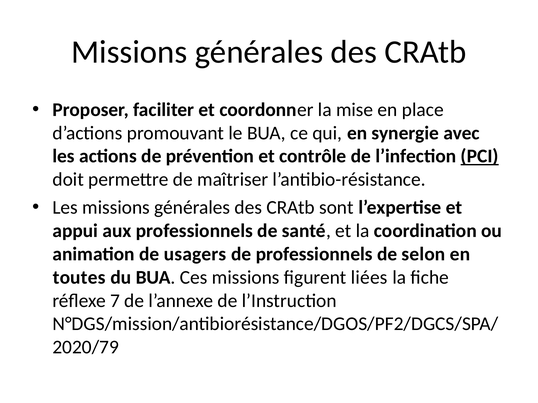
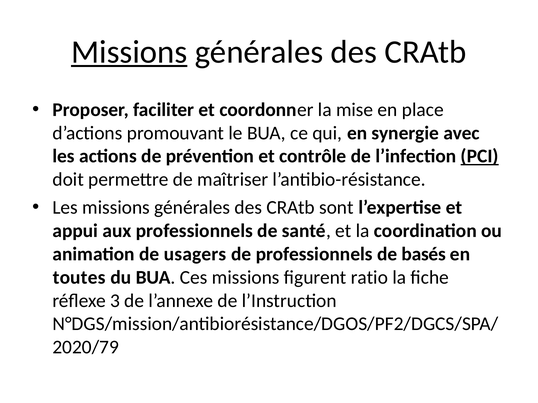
Missions underline: none -> present (129, 52)
selon: selon -> basés (424, 254)
liées: liées -> ratio (369, 278)
7: 7 -> 3 (115, 301)
